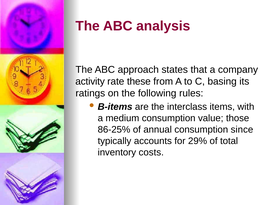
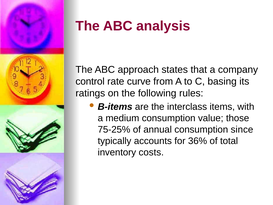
activity: activity -> control (90, 81)
these: these -> curve (139, 81)
86-25%: 86-25% -> 75-25% (114, 129)
29%: 29% -> 36% (198, 141)
